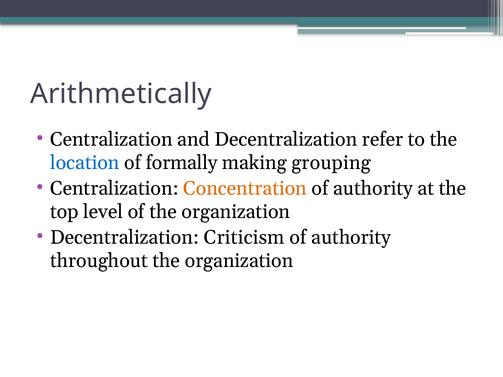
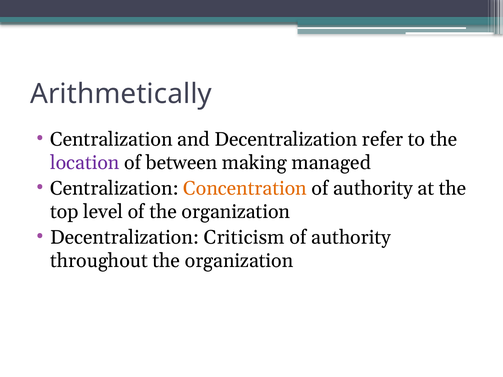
location colour: blue -> purple (85, 163)
formally: formally -> between (182, 163)
grouping: grouping -> managed (331, 163)
